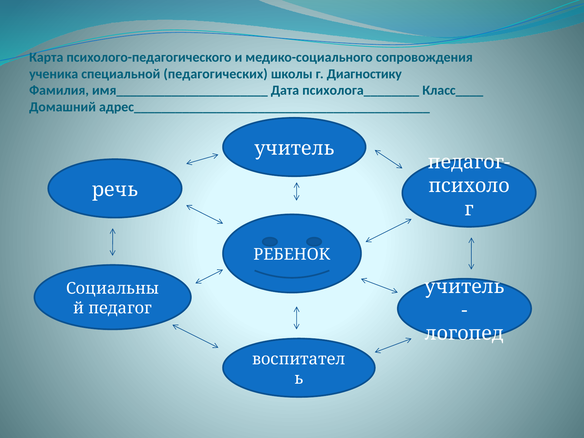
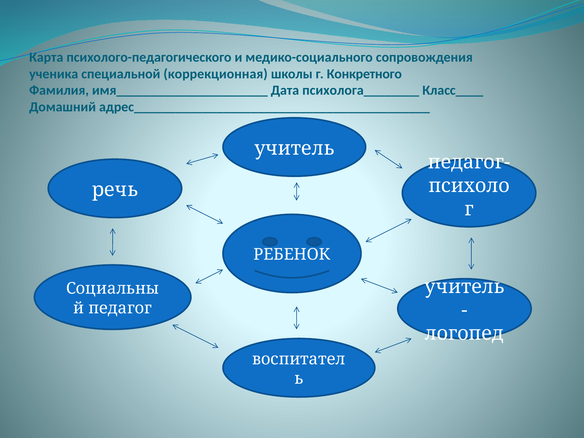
педагогических: педагогических -> коррекционная (216, 74)
Диагностику: Диагностику -> Конкретного (364, 74)
